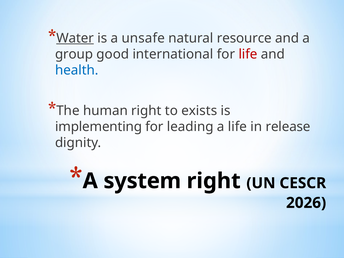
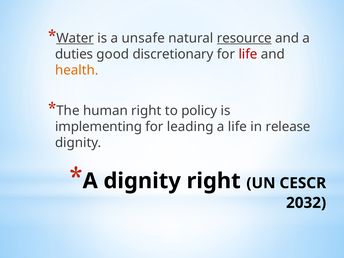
resource underline: none -> present (244, 38)
group: group -> duties (74, 54)
international: international -> discretionary (173, 54)
health colour: blue -> orange (77, 70)
exists: exists -> policy (199, 111)
A system: system -> dignity (142, 181)
2026: 2026 -> 2032 (306, 203)
